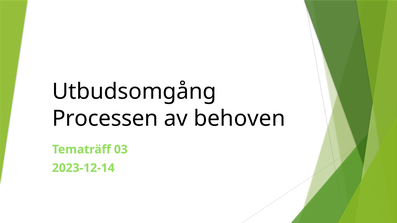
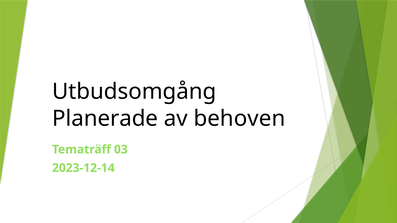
Processen: Processen -> Planerade (105, 119)
